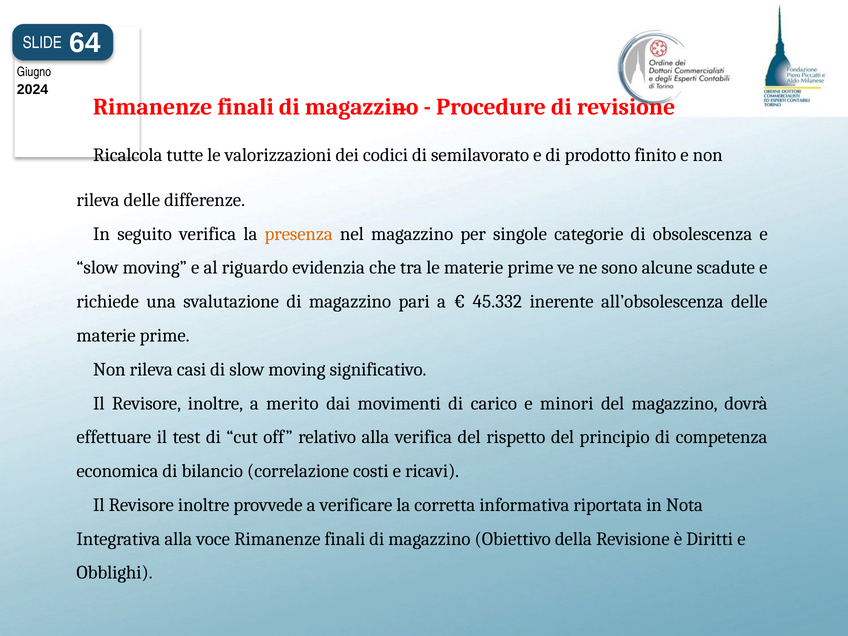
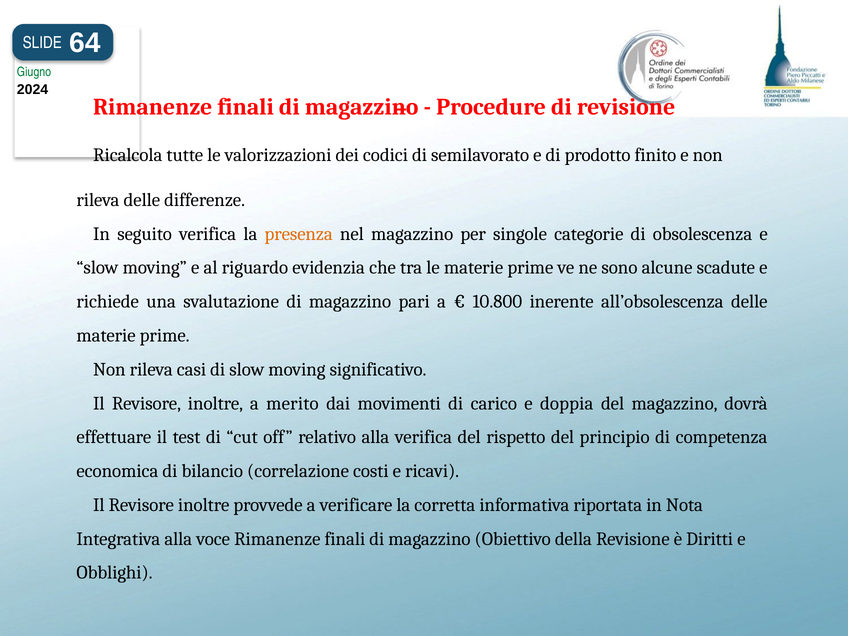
Giugno colour: black -> green (34, 72)
45.332: 45.332 -> 10.800 (497, 302)
minori: minori -> doppia (567, 403)
